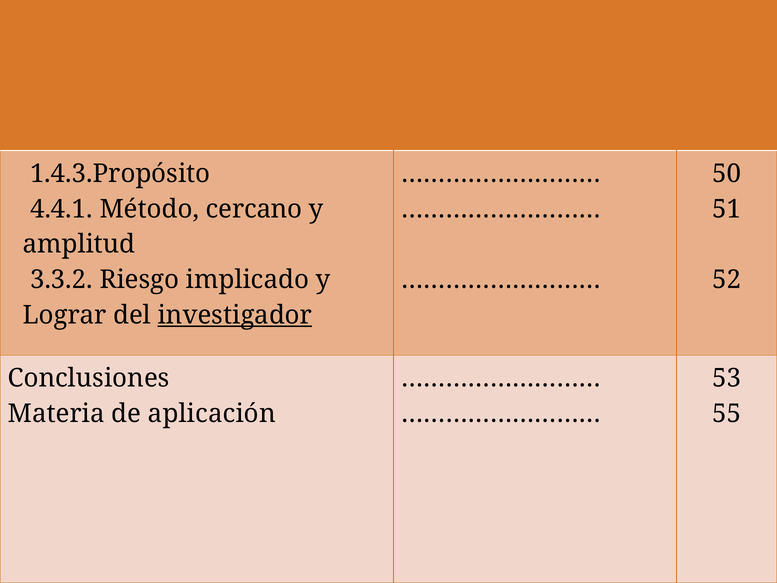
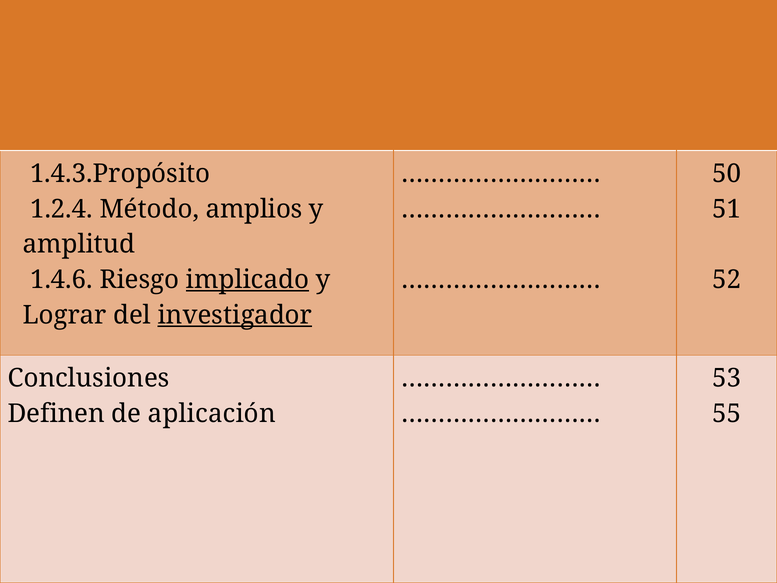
4.4.1: 4.4.1 -> 1.2.4 (61, 209)
cercano: cercano -> amplios (254, 209)
3.3.2: 3.3.2 -> 1.4.6 (61, 280)
implicado underline: none -> present (248, 280)
Materia: Materia -> Definen (56, 414)
